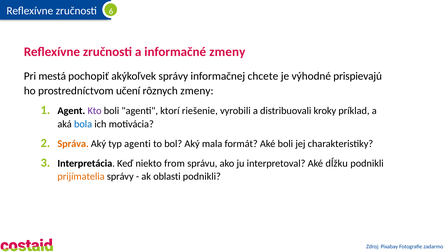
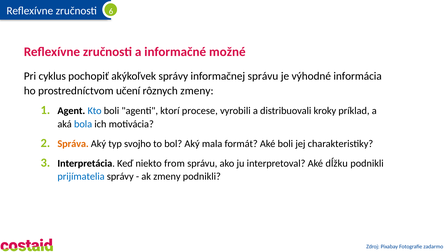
informačné zmeny: zmeny -> možné (227, 52)
mestá: mestá -> cyklus (52, 76)
informačnej chcete: chcete -> správu (263, 76)
prispievajú: prispievajú -> informácia (358, 76)
Kto colour: purple -> blue (95, 111)
riešenie: riešenie -> procese (200, 111)
typ agenti: agenti -> svojho (138, 144)
prijímatelia colour: orange -> blue (81, 177)
ak oblasti: oblasti -> zmeny (167, 177)
